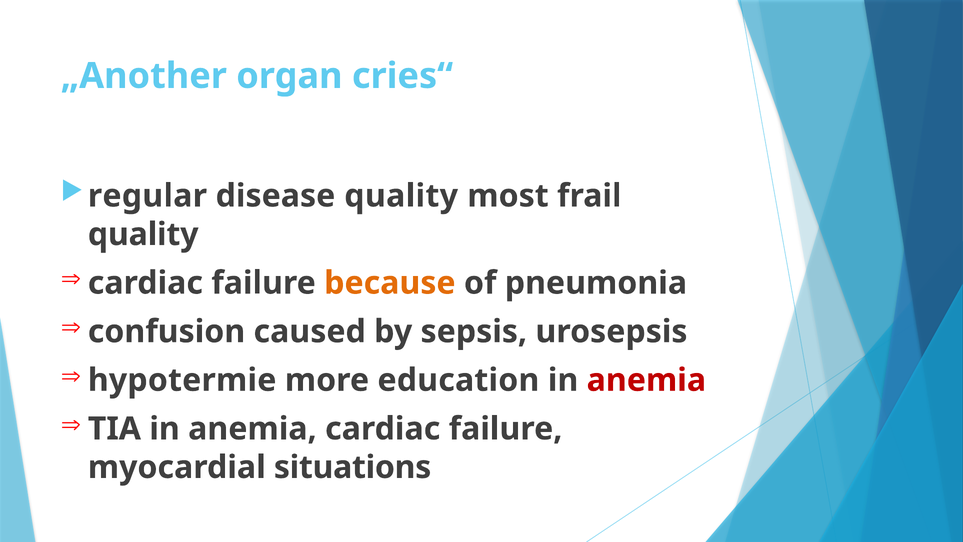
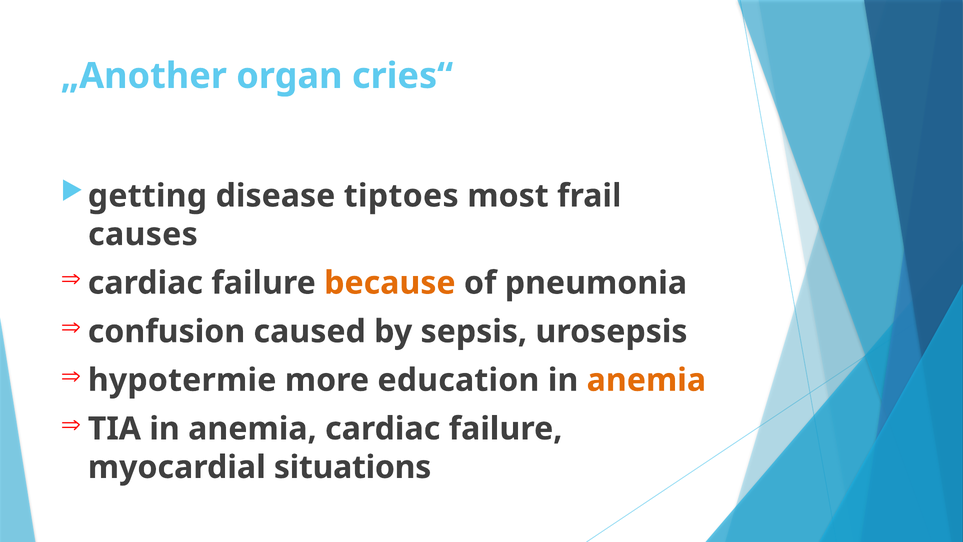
regular: regular -> getting (147, 196)
disease quality: quality -> tiptoes (401, 196)
quality: quality -> causes (143, 234)
anemia colour: red -> orange (646, 380)
